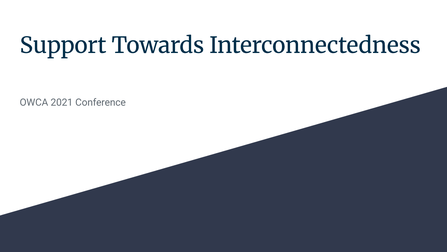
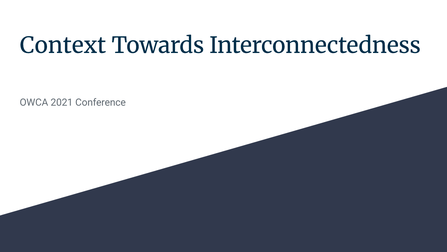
Support: Support -> Context (63, 45)
